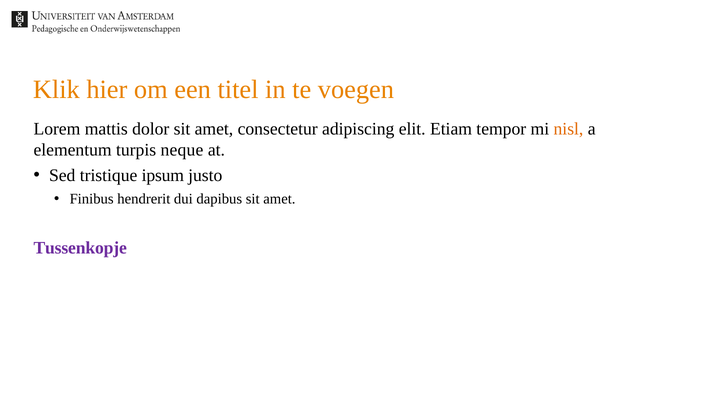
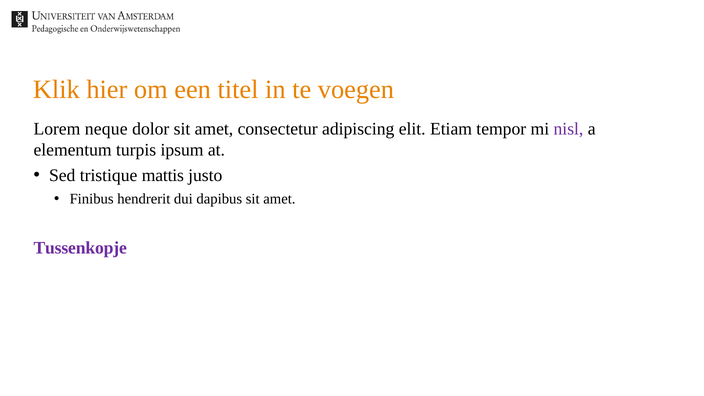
mattis: mattis -> neque (106, 129)
nisl colour: orange -> purple (568, 129)
neque: neque -> ipsum (182, 150)
ipsum: ipsum -> mattis (163, 175)
